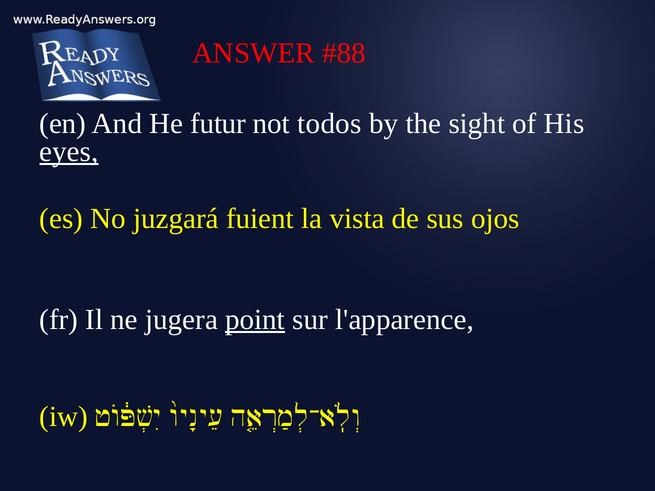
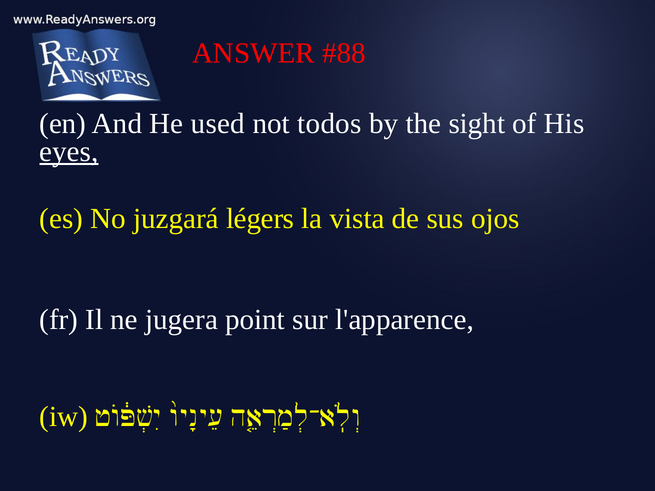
futur: futur -> used (218, 124)
fuient: fuient -> légers (260, 219)
point underline: present -> none (255, 320)
